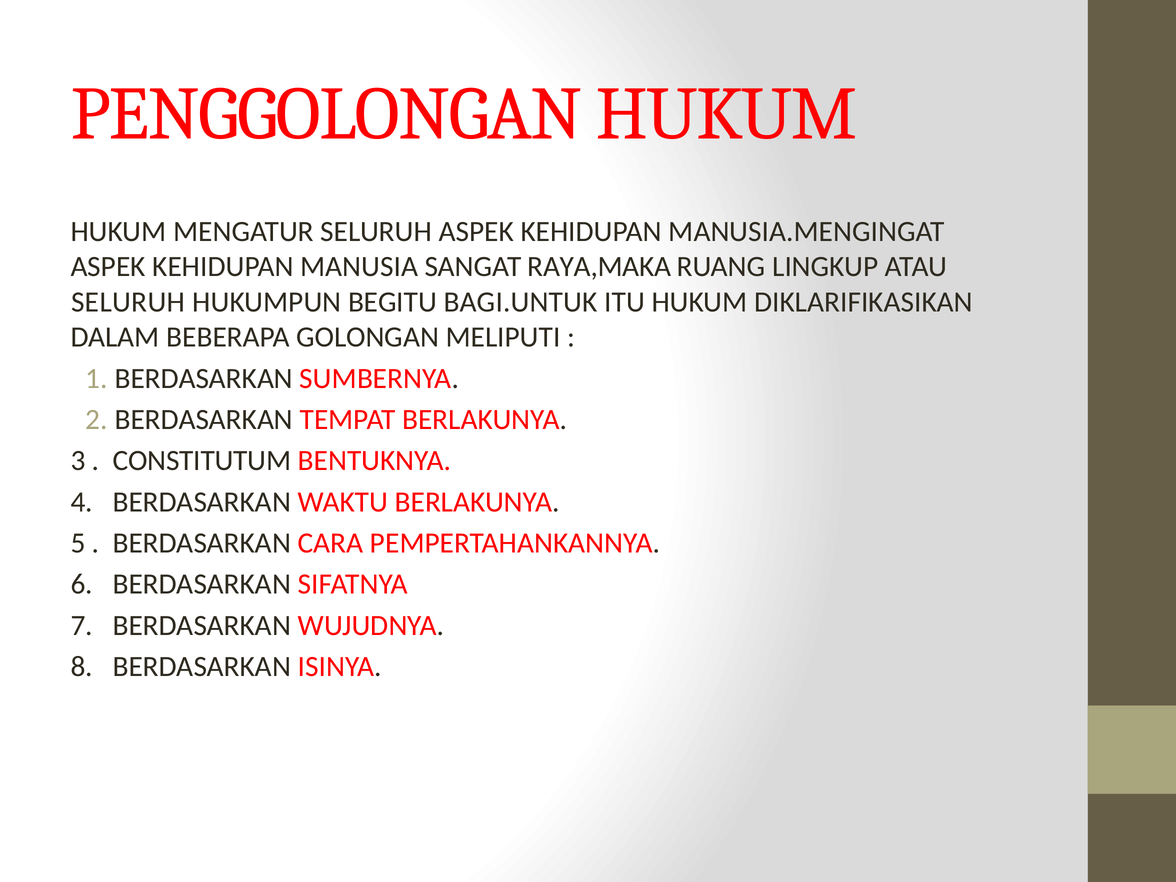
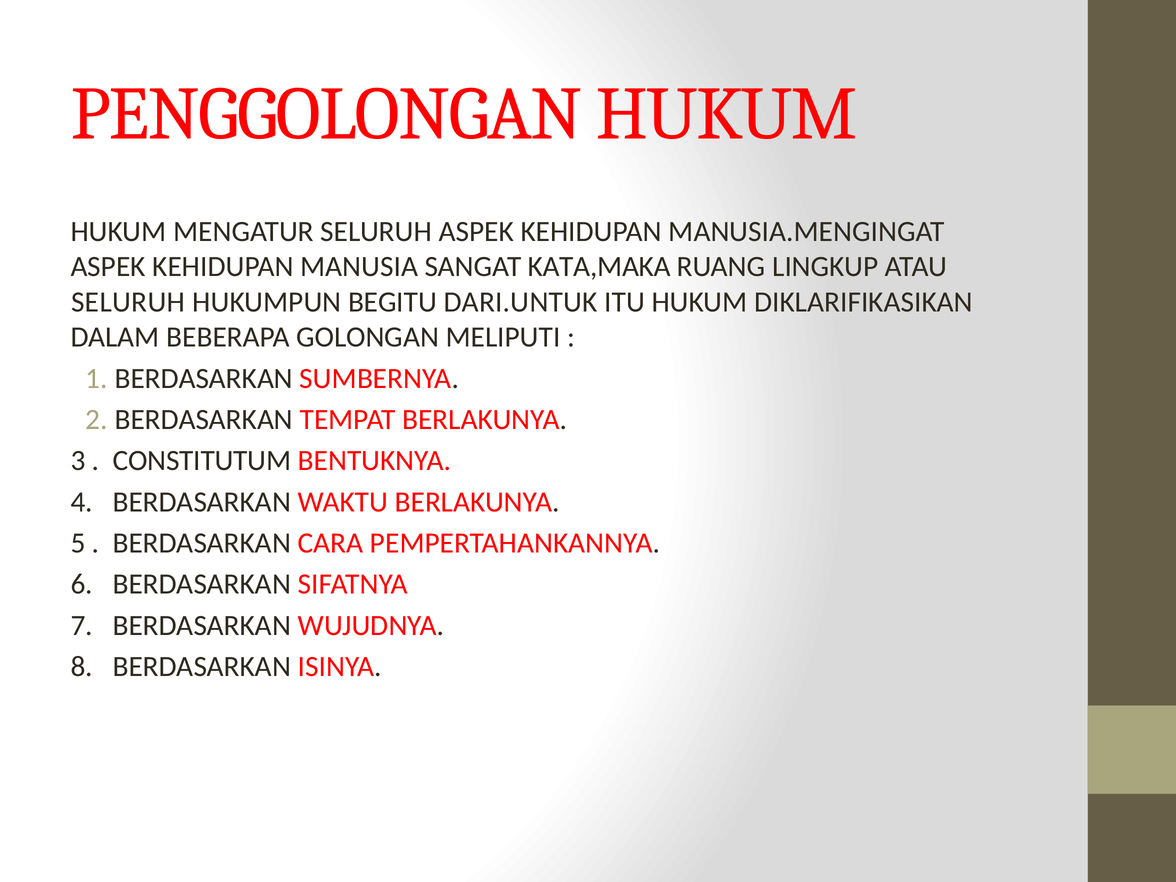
RAYA,MAKA: RAYA,MAKA -> KATA,MAKA (599, 267)
BAGI.UNTUK: BAGI.UNTUK -> DARI.UNTUK (521, 302)
